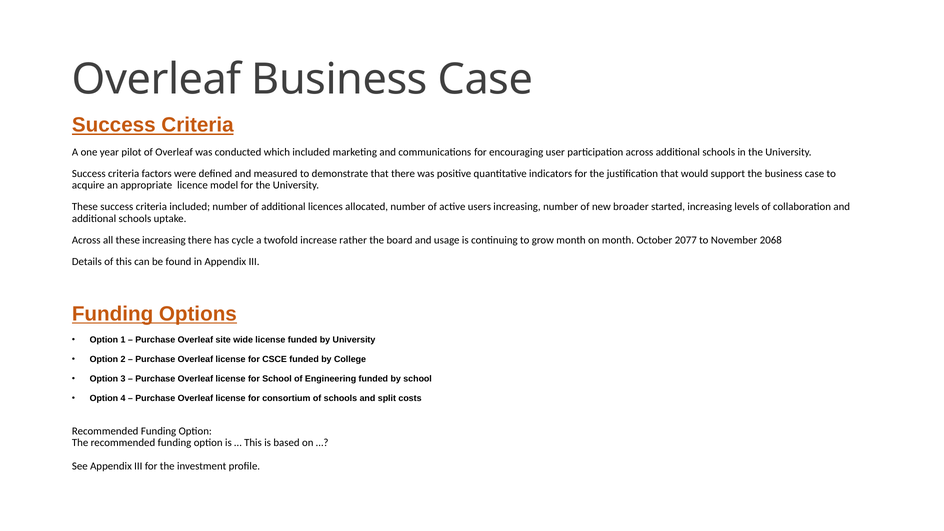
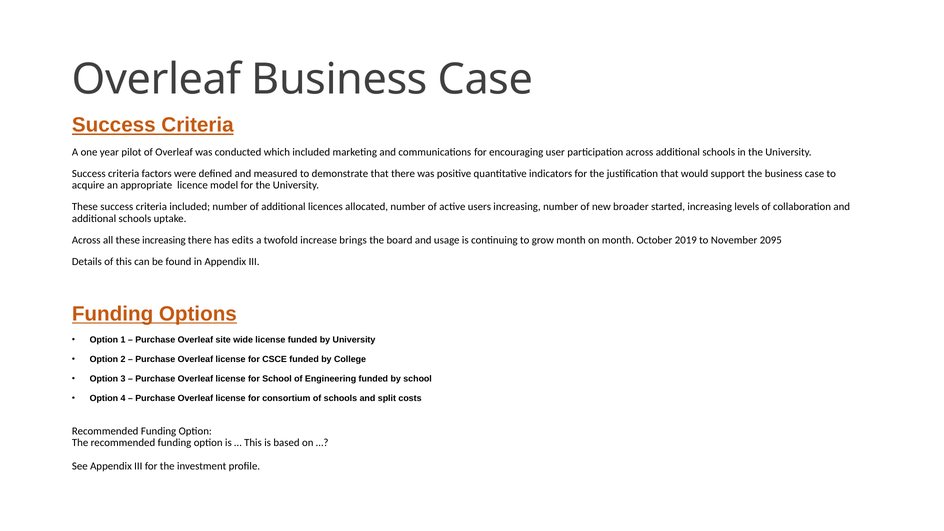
cycle: cycle -> edits (243, 240)
rather: rather -> brings (353, 240)
2077: 2077 -> 2019 (686, 240)
2068: 2068 -> 2095 (771, 240)
